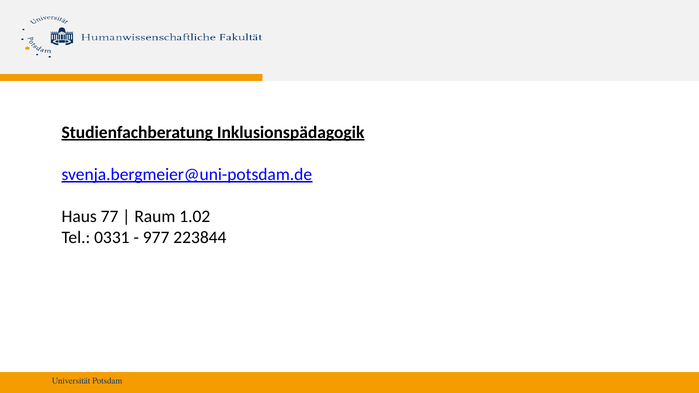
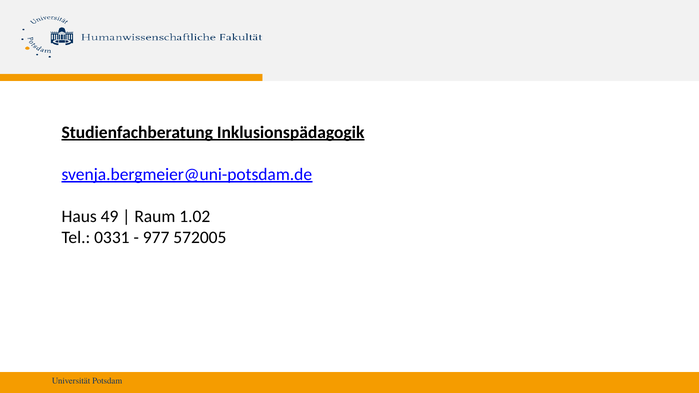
77: 77 -> 49 (110, 217)
223844: 223844 -> 572005 (200, 238)
